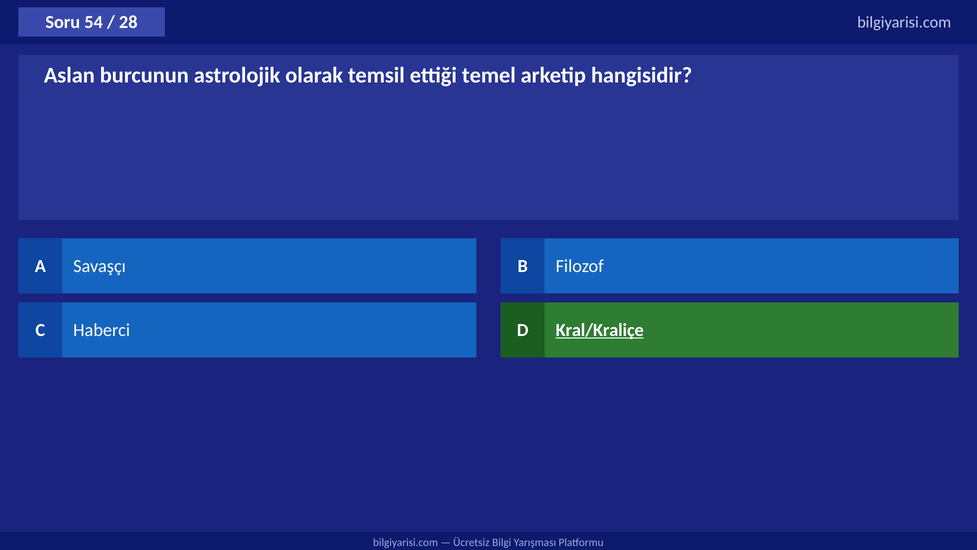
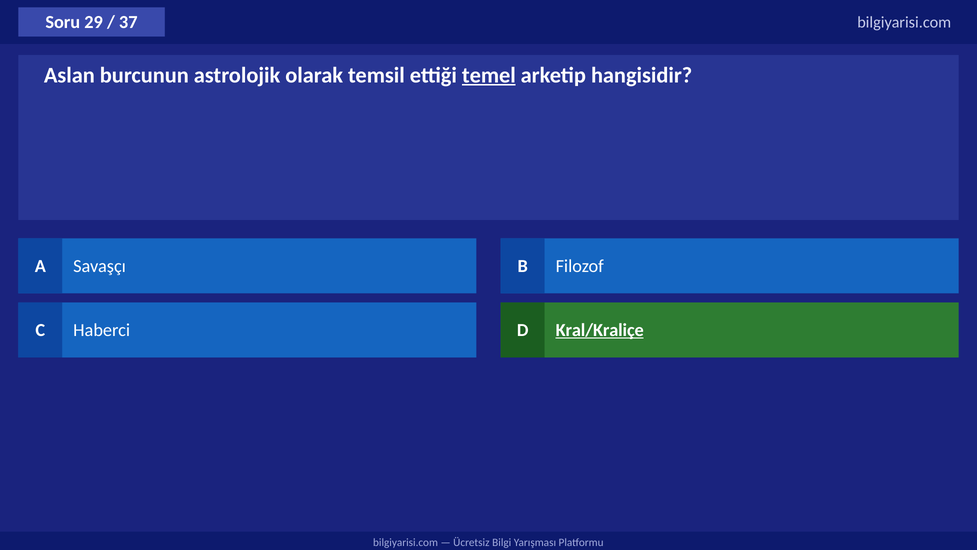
54: 54 -> 29 (94, 22)
28: 28 -> 37 (128, 22)
temel underline: none -> present (489, 75)
